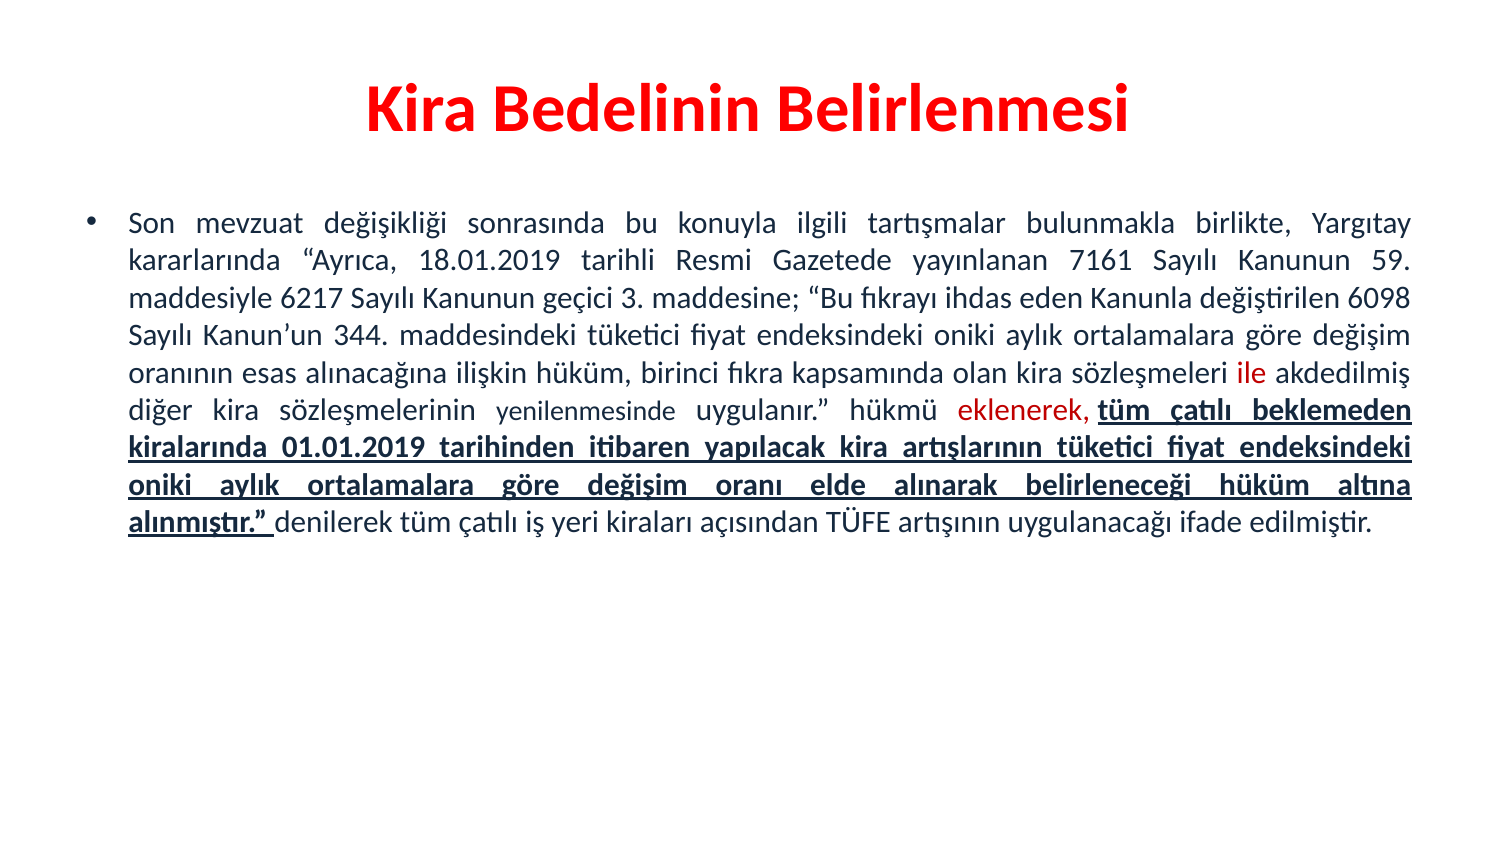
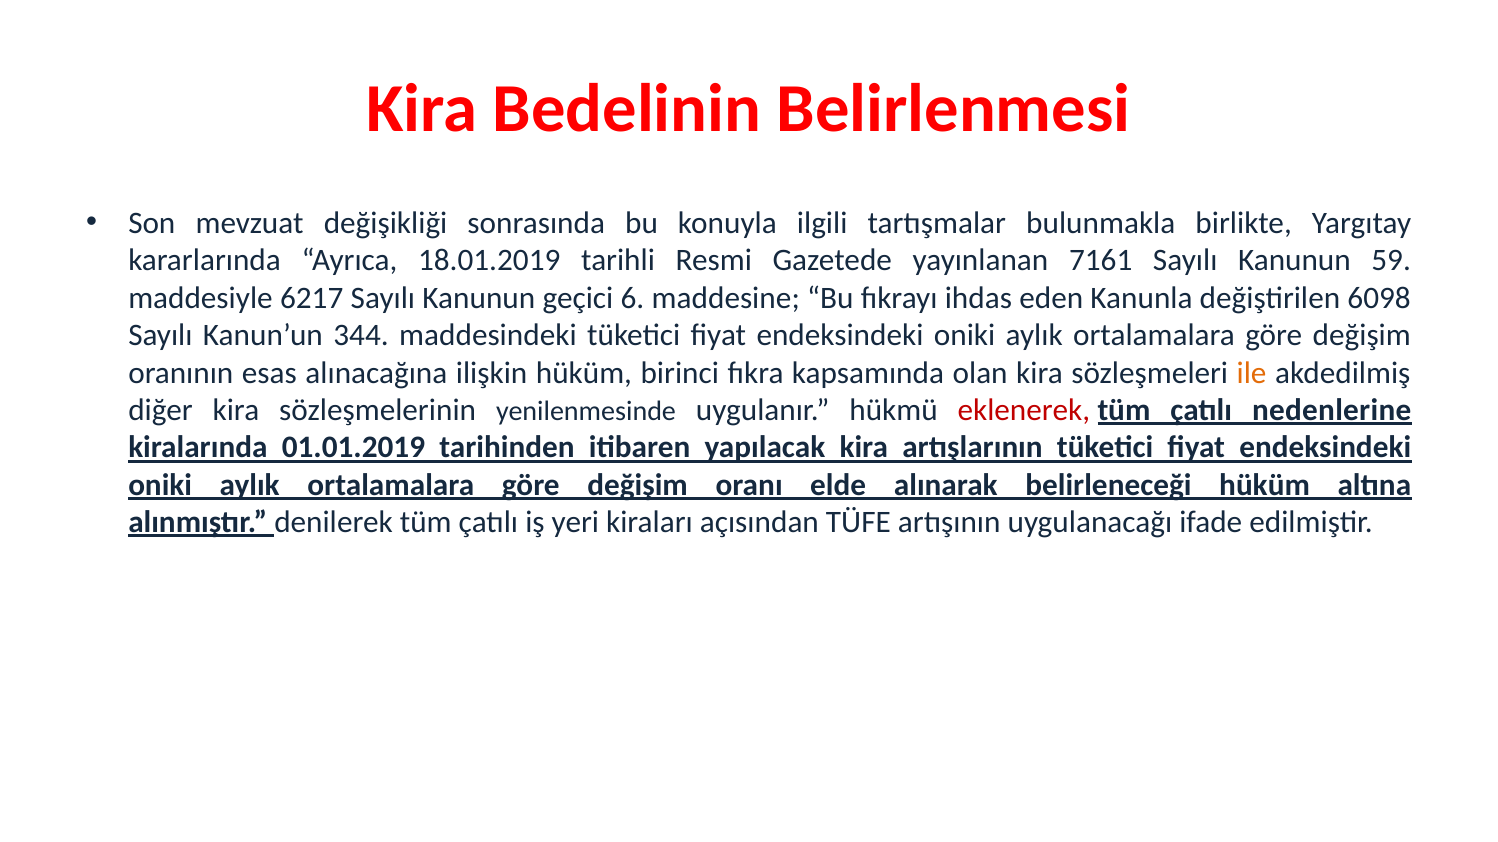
3: 3 -> 6 (633, 298)
ile colour: red -> orange (1252, 373)
beklemeden: beklemeden -> nedenlerine (1332, 410)
